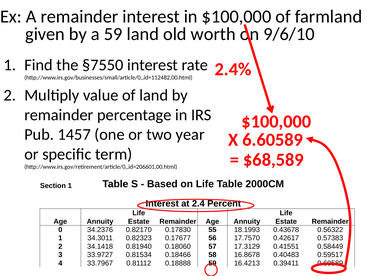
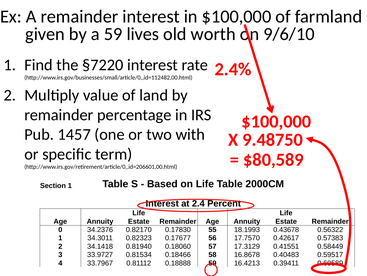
59 land: land -> lives (143, 34)
§7550: §7550 -> §7220 (103, 65)
year: year -> with (190, 134)
6.60589: 6.60589 -> 9.48750 (273, 139)
$68,589: $68,589 -> $80,589 (273, 159)
